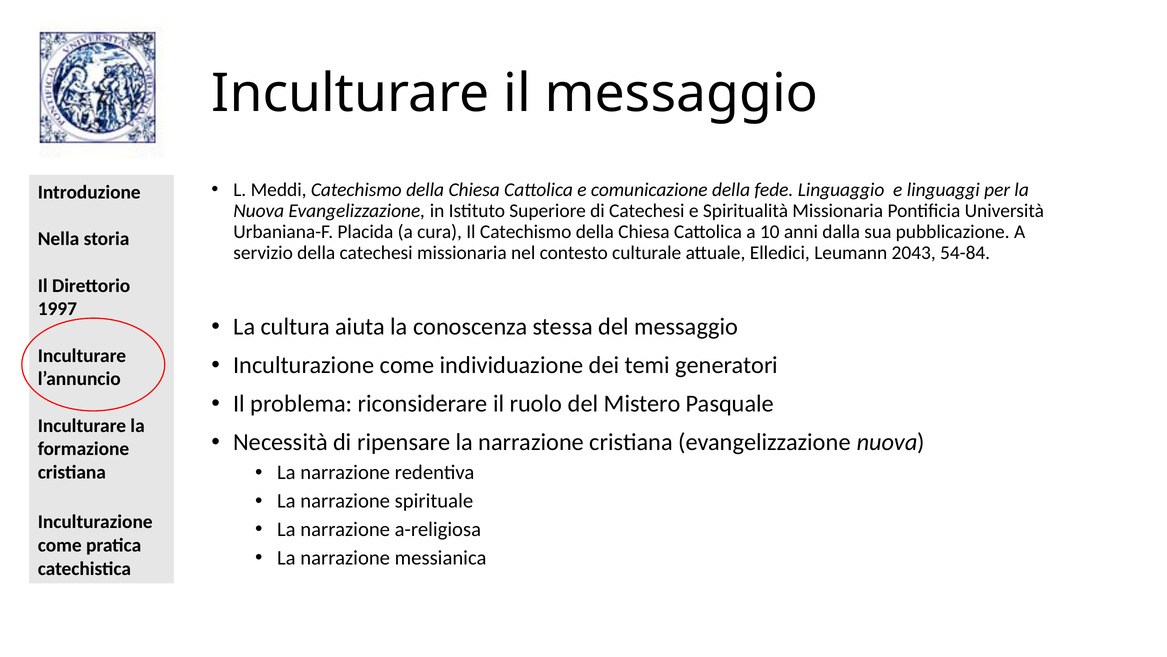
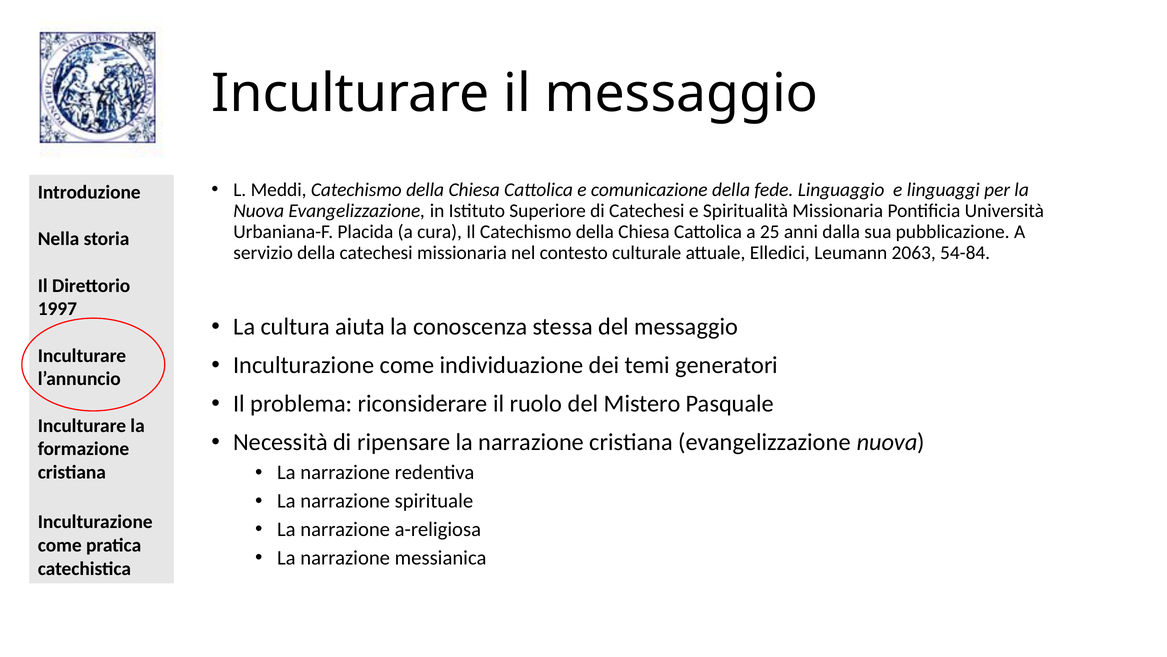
10: 10 -> 25 (770, 231)
2043: 2043 -> 2063 (914, 252)
